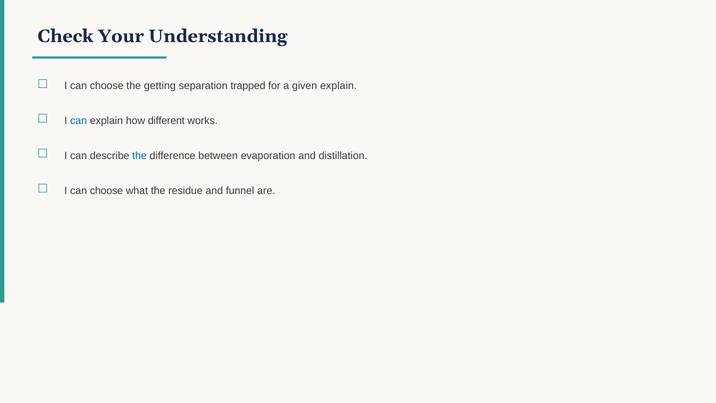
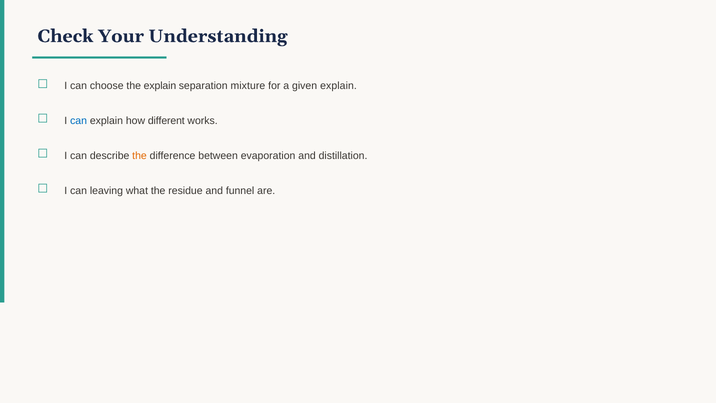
the getting: getting -> explain (160, 86)
trapped: trapped -> mixture (248, 86)
the colour: blue -> orange (140, 156)
choose: choose -> leaving (106, 191)
